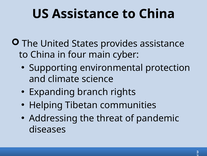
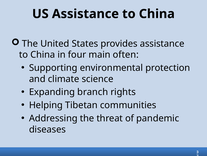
cyber: cyber -> often (126, 54)
